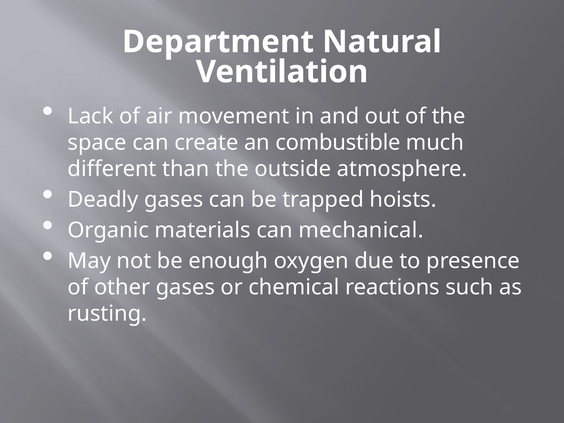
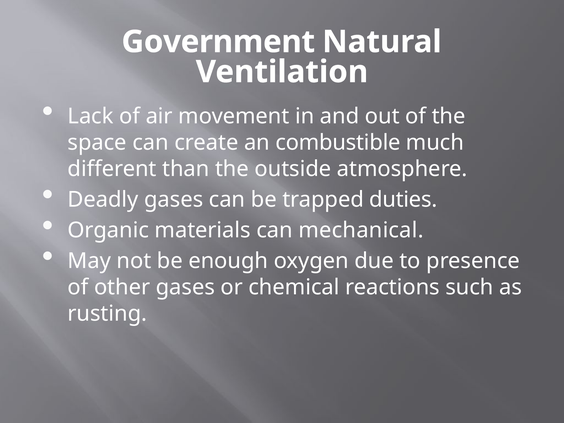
Department: Department -> Government (218, 42)
hoists: hoists -> duties (403, 200)
